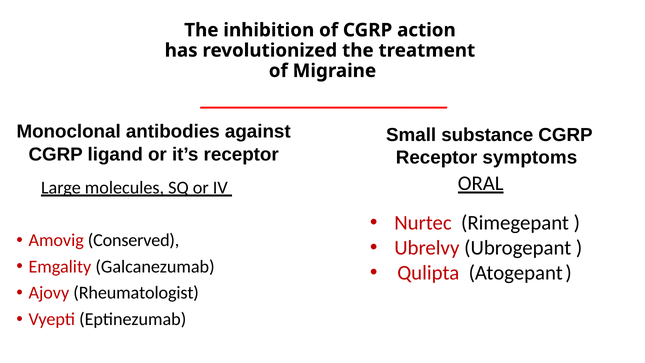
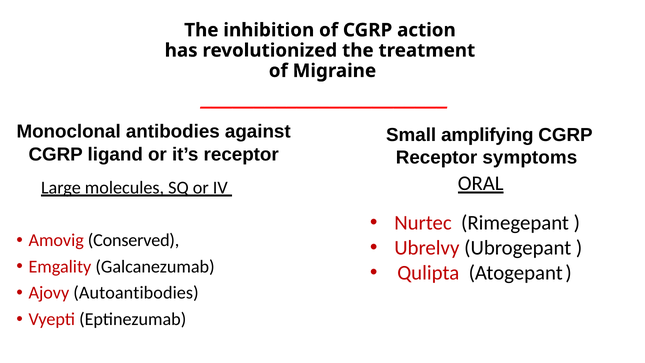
substance: substance -> amplifying (487, 135)
Rheumatologist: Rheumatologist -> Autoantibodies (136, 293)
